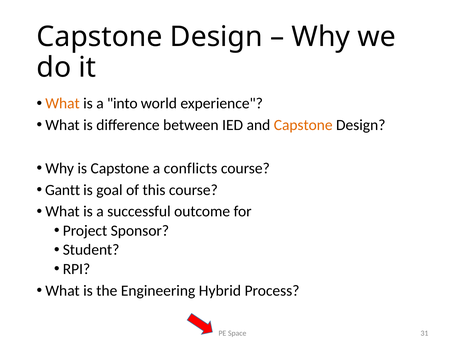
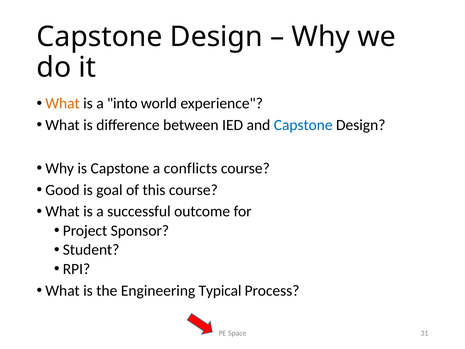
Capstone colour: orange -> blue (303, 125)
Gantt: Gantt -> Good (62, 190)
Hybrid: Hybrid -> Typical (220, 290)
